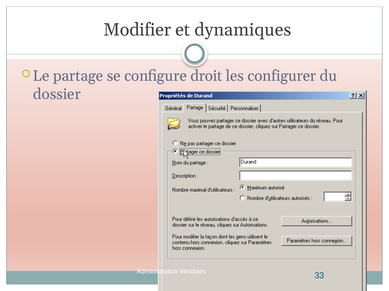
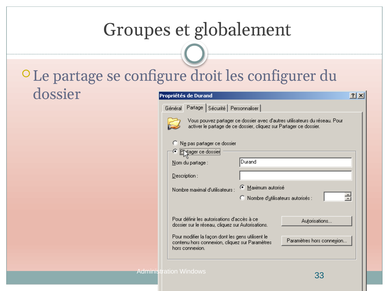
Modifier: Modifier -> Groupes (137, 30)
dynamiques: dynamiques -> globalement (243, 30)
